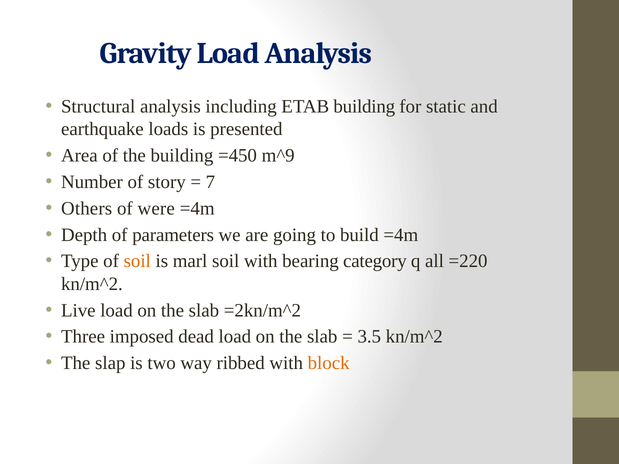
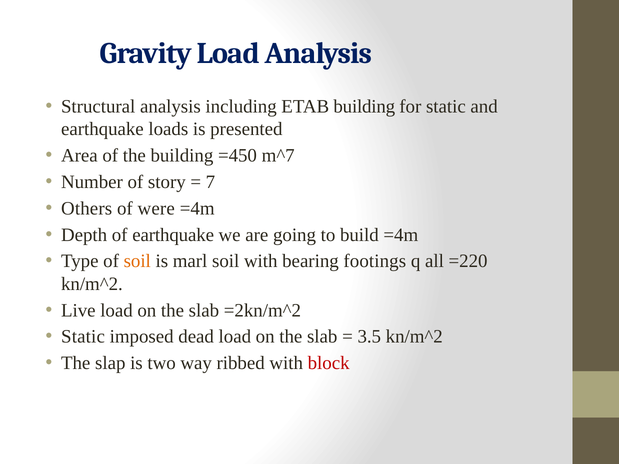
m^9: m^9 -> m^7 (278, 156)
of parameters: parameters -> earthquake (173, 235)
category: category -> footings (375, 261)
Three: Three -> Static (83, 337)
block colour: orange -> red (329, 363)
